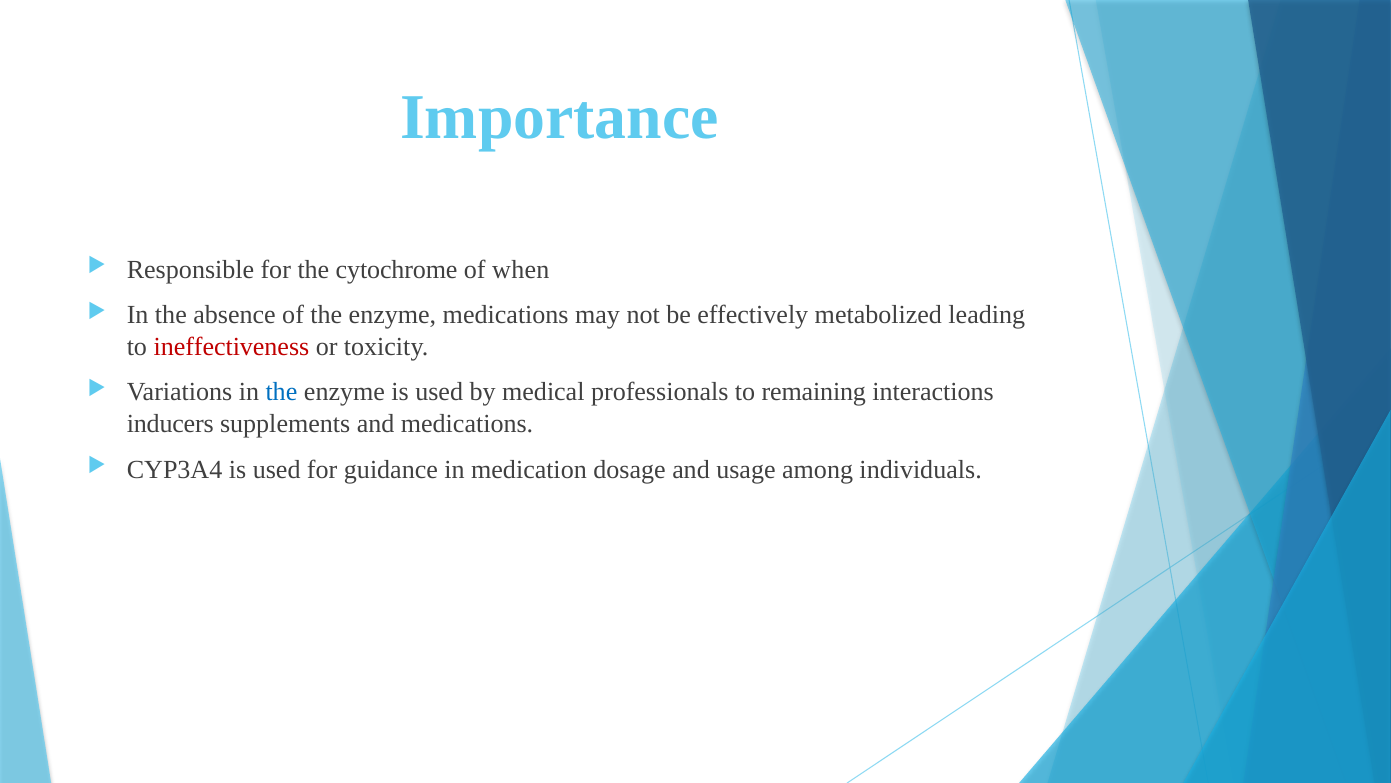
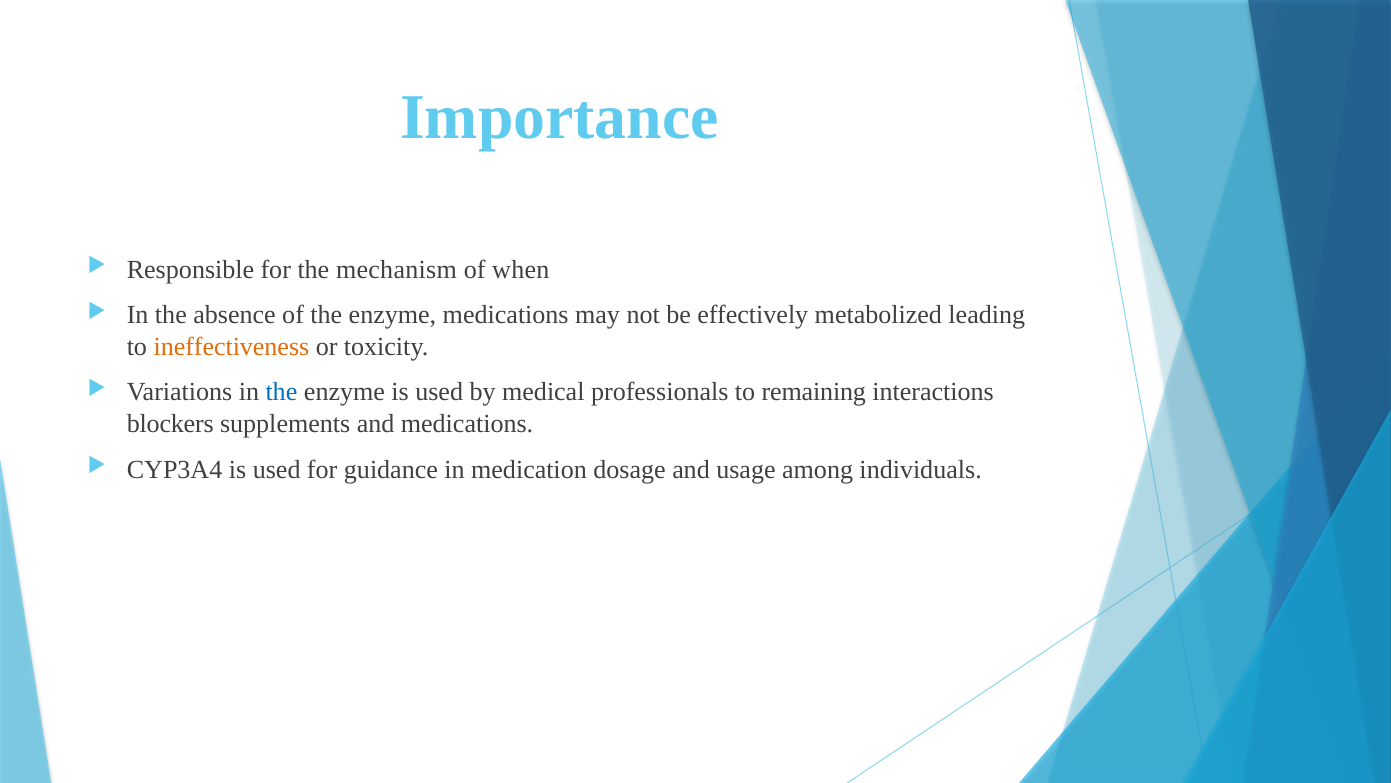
cytochrome: cytochrome -> mechanism (396, 269)
ineffectiveness colour: red -> orange (231, 346)
inducers: inducers -> blockers (170, 423)
